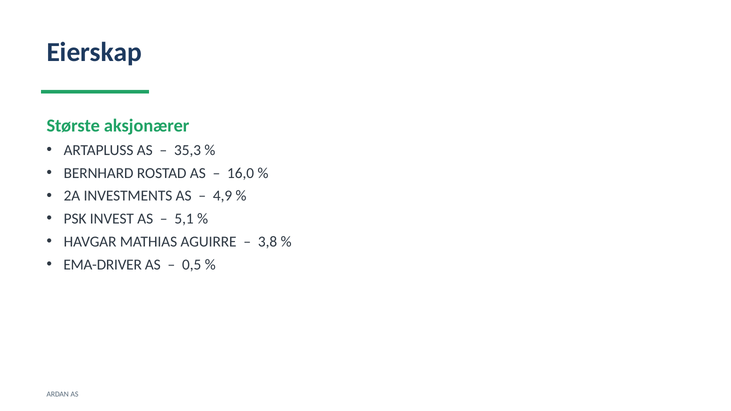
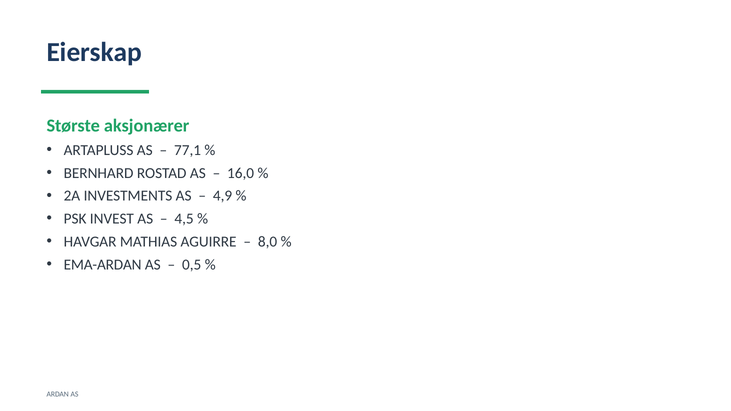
35,3: 35,3 -> 77,1 (188, 150)
5,1: 5,1 -> 4,5 (184, 219)
3,8: 3,8 -> 8,0 (268, 242)
EMA-DRIVER: EMA-DRIVER -> EMA-ARDAN (103, 265)
